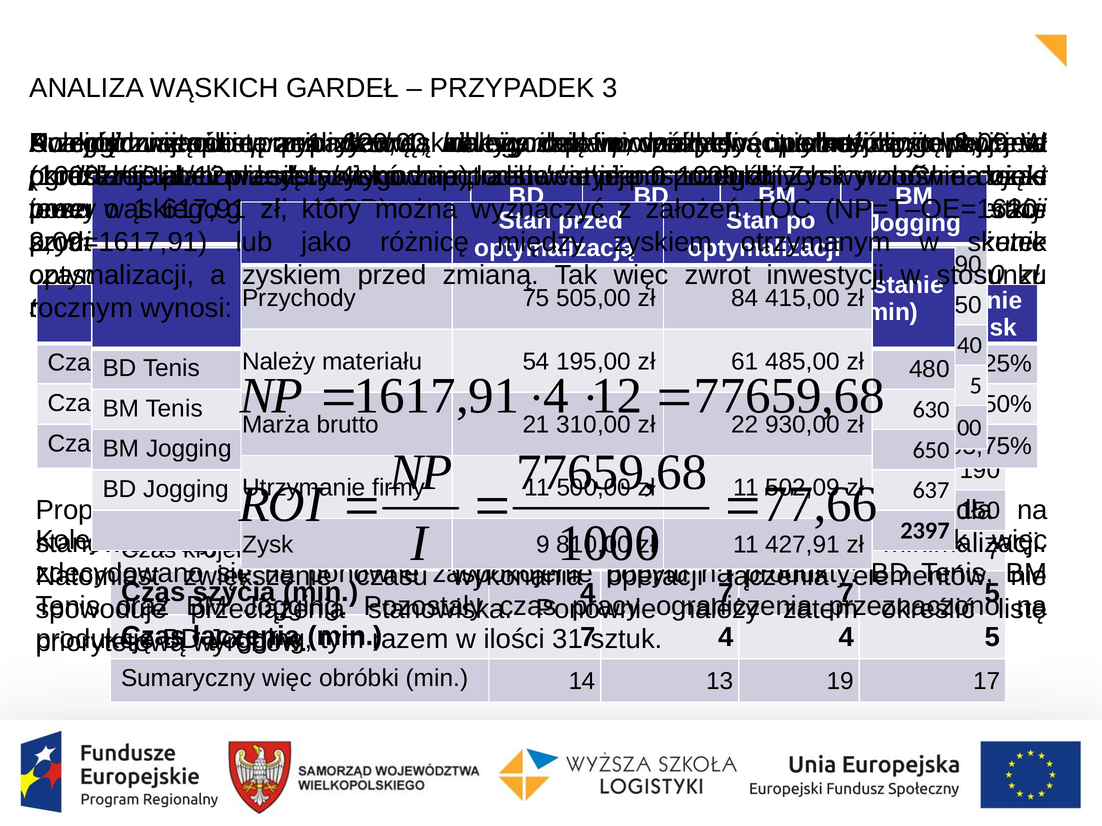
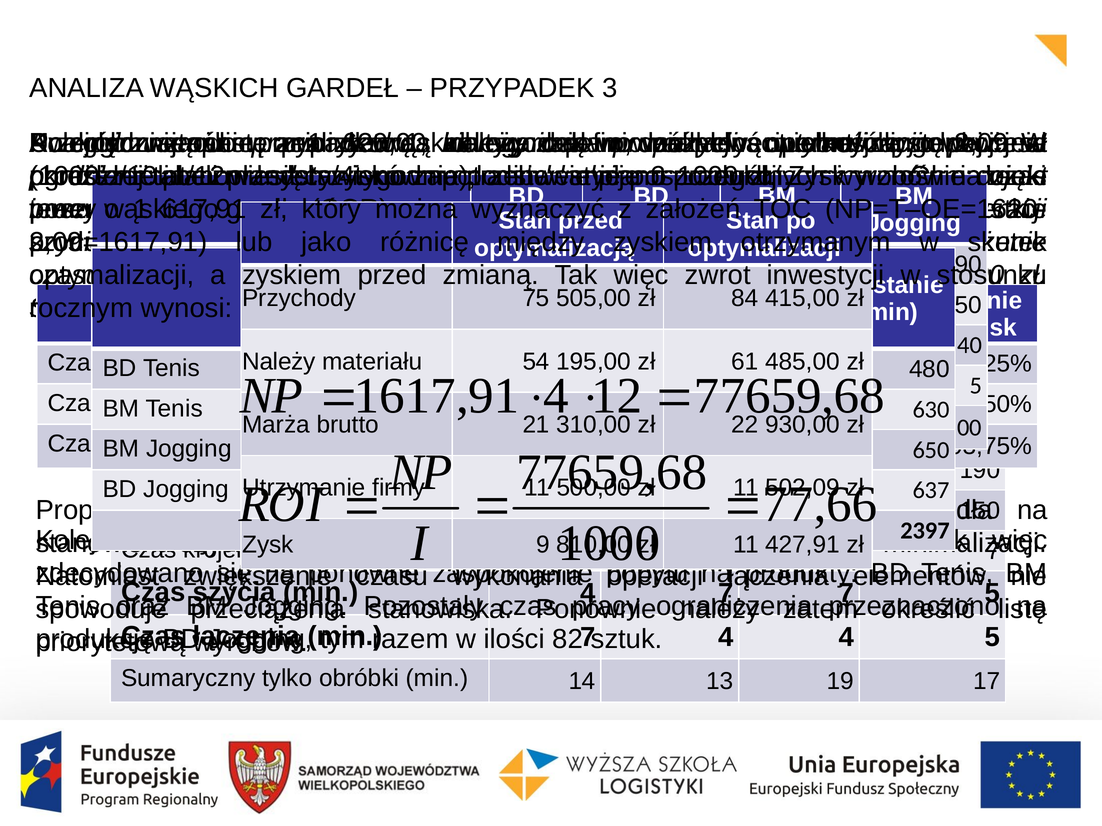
31: 31 -> 82 (568, 640)
Sumaryczny więc: więc -> tylko (287, 679)
